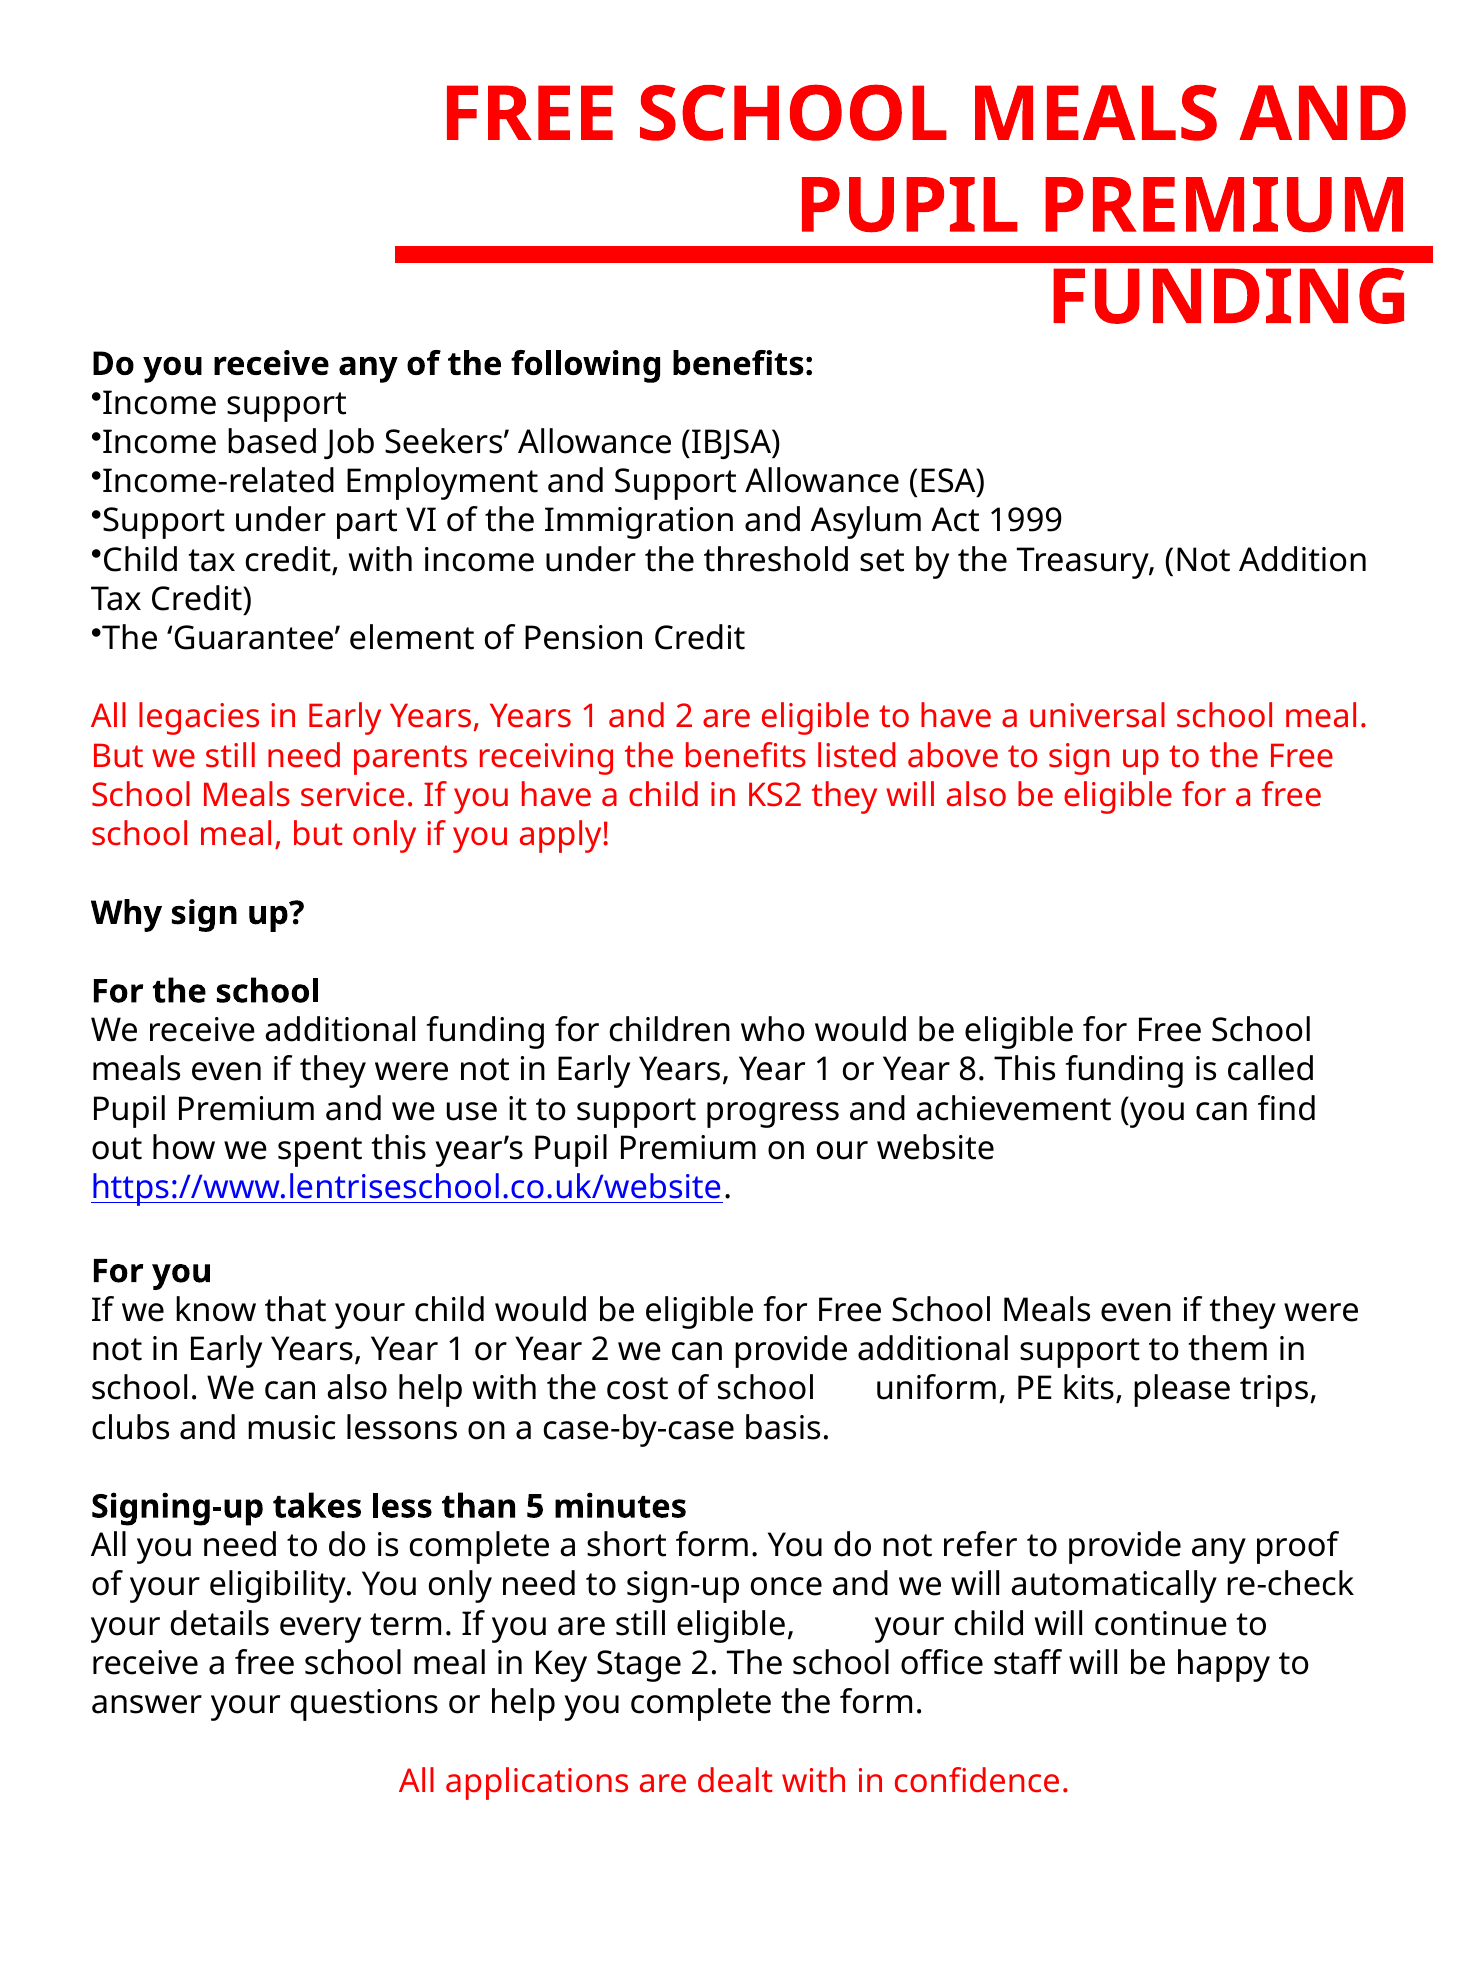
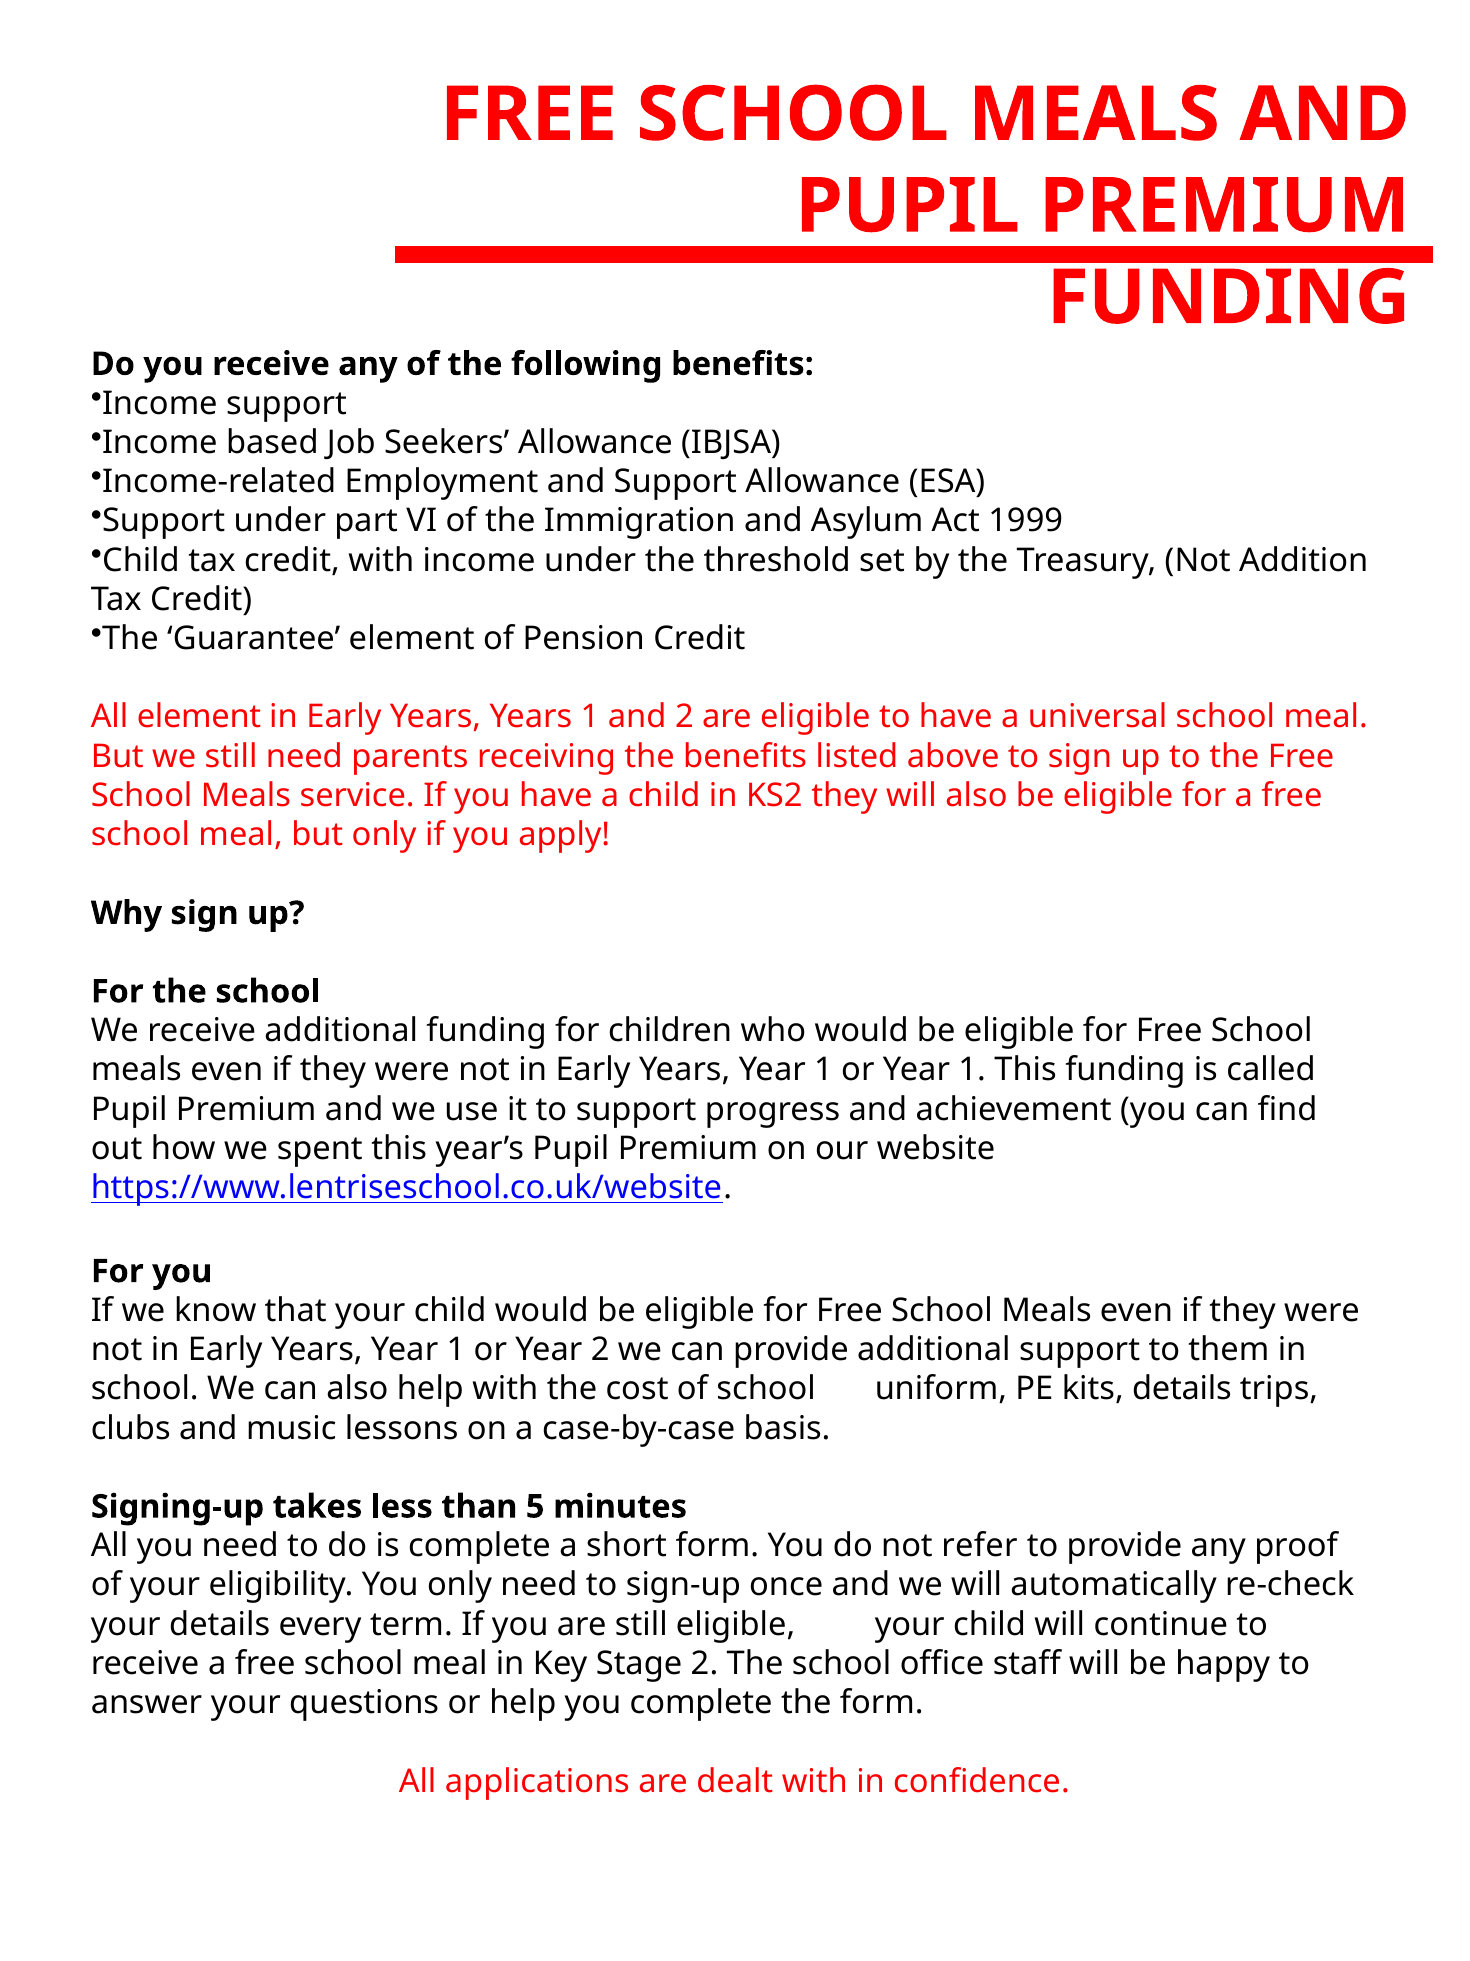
All legacies: legacies -> element (199, 717)
or Year 8: 8 -> 1 (972, 1070)
kits please: please -> details (1182, 1388)
